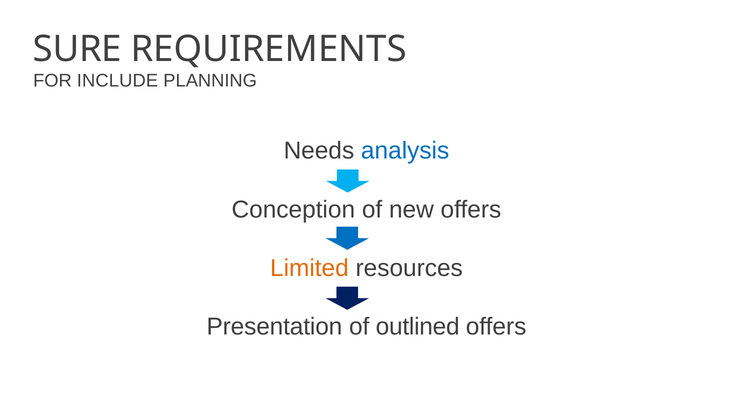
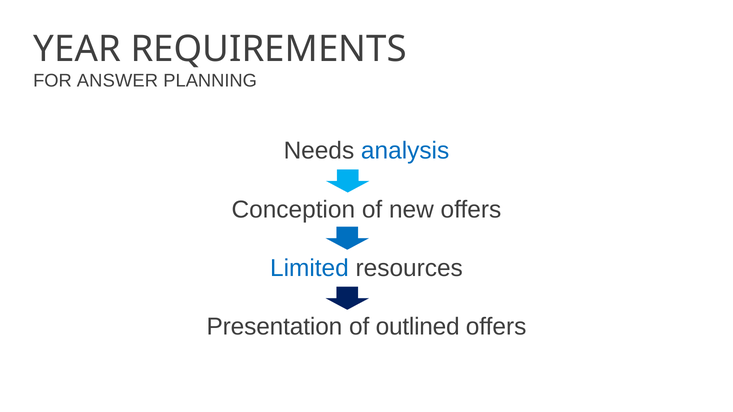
SURE: SURE -> YEAR (77, 49)
INCLUDE: INCLUDE -> ANSWER (117, 81)
Limited colour: orange -> blue (309, 268)
